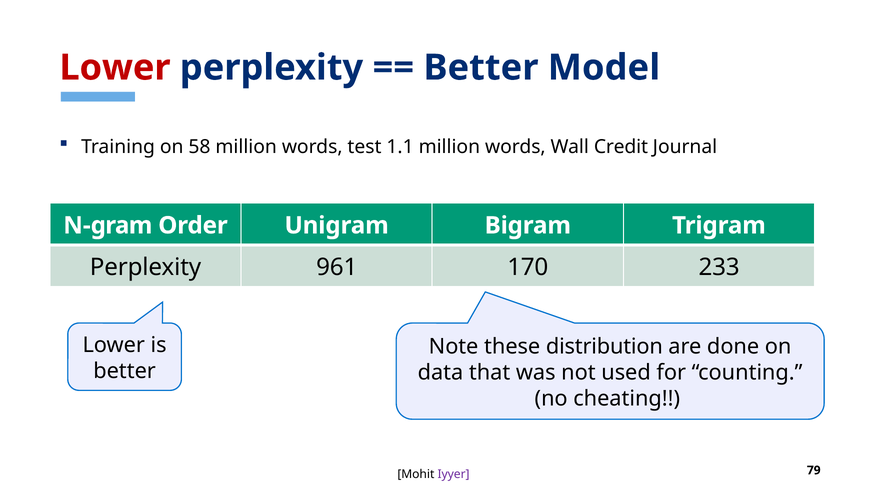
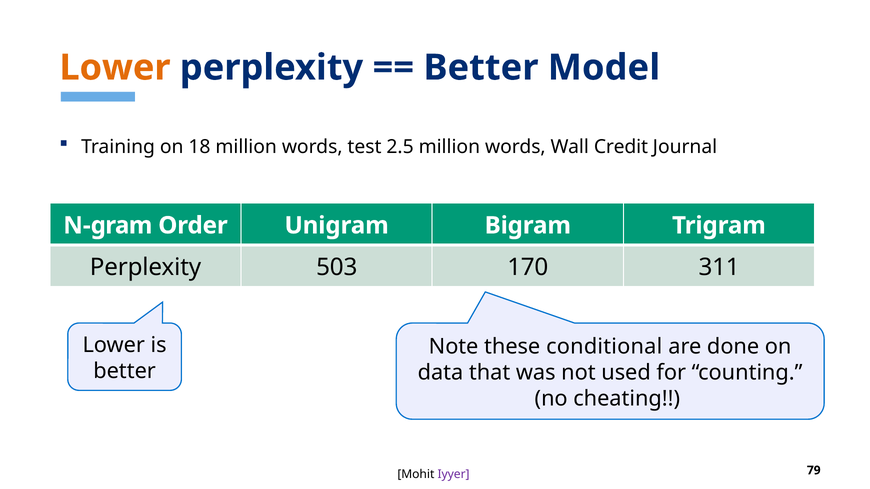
Lower colour: red -> orange (115, 68)
58: 58 -> 18 (199, 147)
1.1: 1.1 -> 2.5 (400, 147)
961: 961 -> 503 (337, 267)
233: 233 -> 311 (719, 267)
distribution: distribution -> conditional (604, 347)
